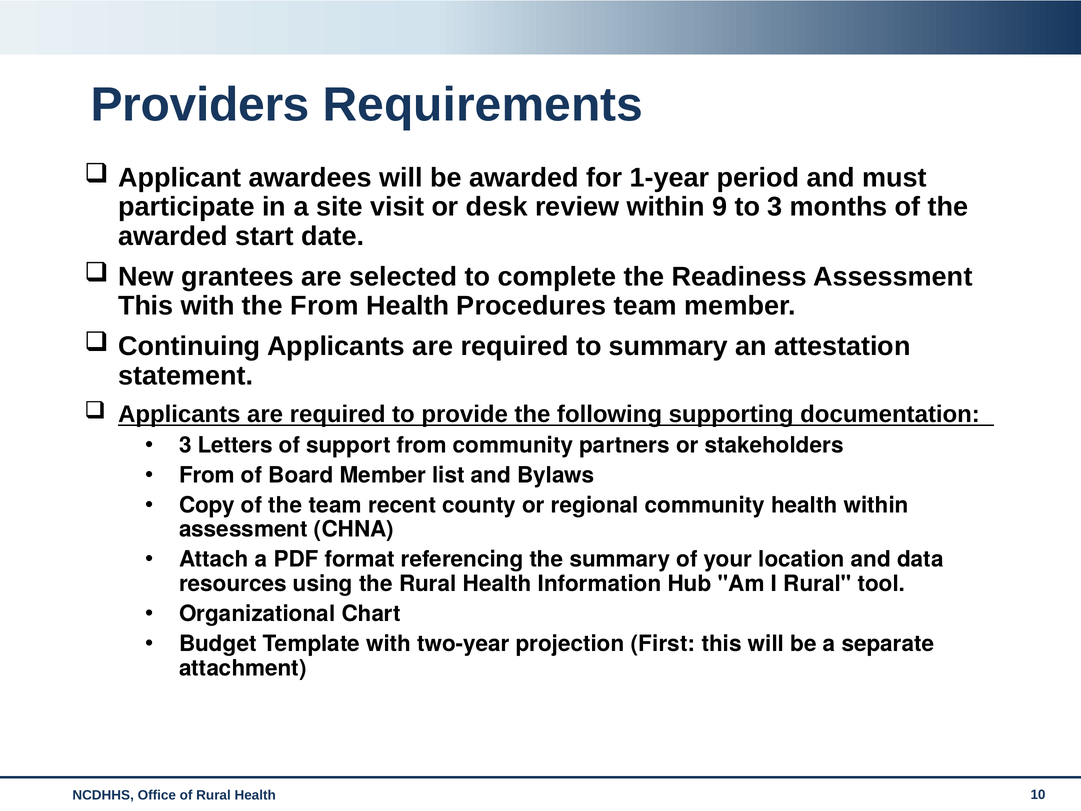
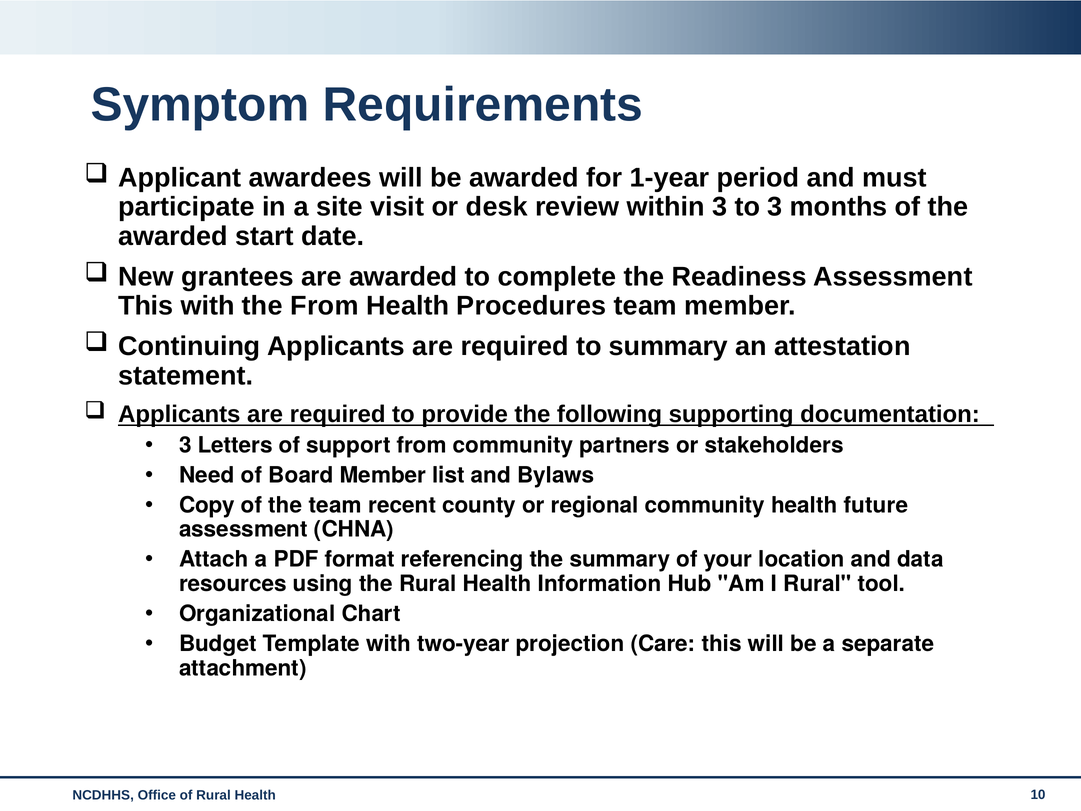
Providers: Providers -> Symptom (200, 105)
within 9: 9 -> 3 (720, 207)
are selected: selected -> awarded (403, 277)
From: From -> Need (207, 475)
health within: within -> future (876, 505)
First: First -> Care (663, 644)
